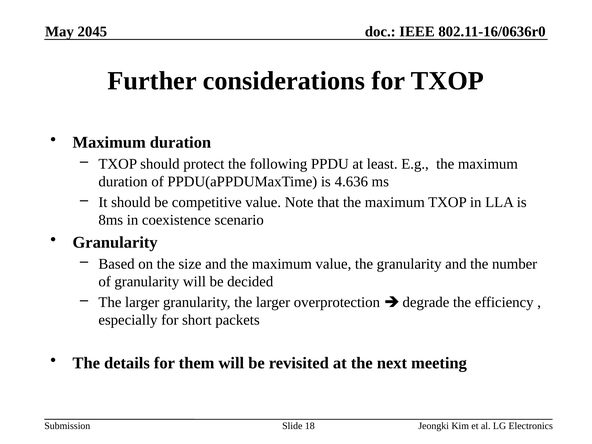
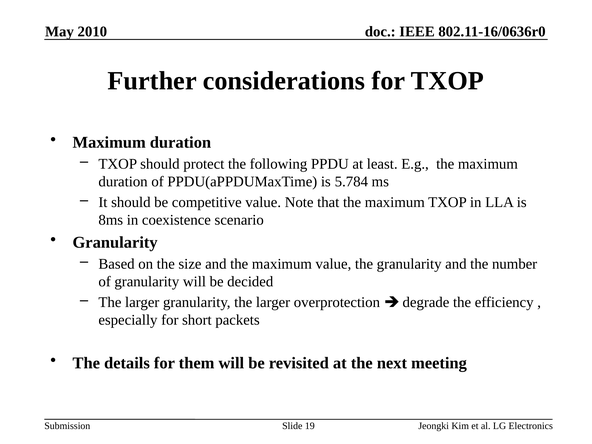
2045: 2045 -> 2010 (92, 32)
4.636: 4.636 -> 5.784 (351, 182)
18: 18 -> 19 (310, 426)
